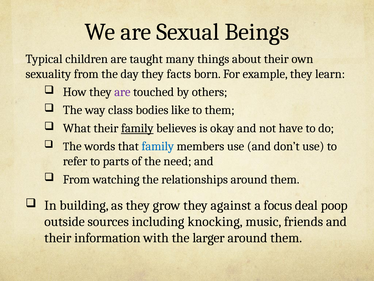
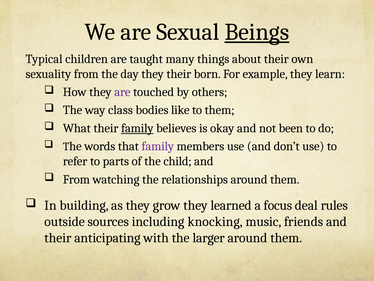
Beings underline: none -> present (257, 32)
they facts: facts -> their (179, 74)
have: have -> been (291, 128)
family colour: blue -> purple (158, 146)
need: need -> child (178, 161)
against: against -> learned (231, 205)
poop: poop -> rules (334, 205)
information: information -> anticipating (107, 238)
